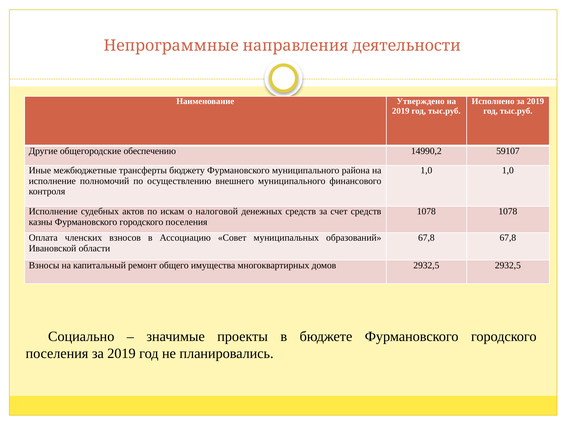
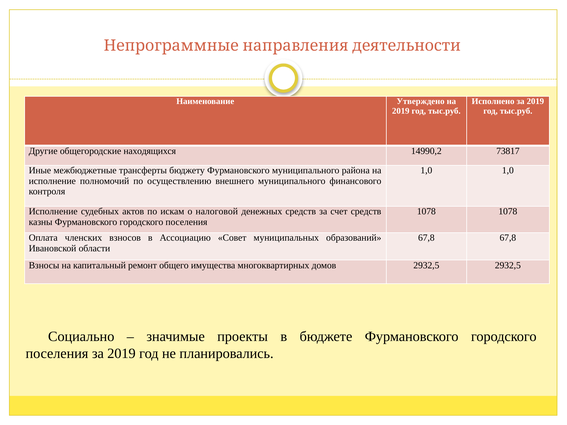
обеспечению: обеспечению -> находящихся (150, 151)
59107: 59107 -> 73817 (508, 151)
